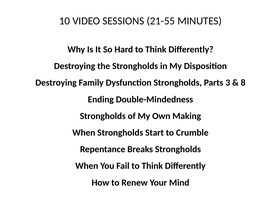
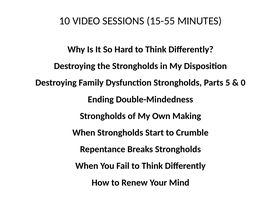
21-55: 21-55 -> 15-55 (161, 21)
3: 3 -> 5 (228, 83)
8: 8 -> 0 (243, 83)
